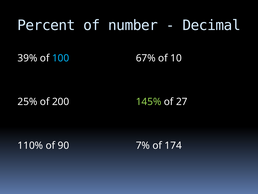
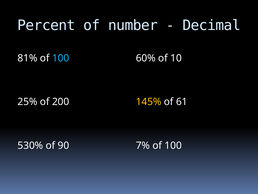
39%: 39% -> 81% (27, 58)
67%: 67% -> 60% (146, 58)
145% colour: light green -> yellow (149, 102)
27: 27 -> 61 (182, 102)
110%: 110% -> 530% (30, 145)
7% of 174: 174 -> 100 (173, 145)
